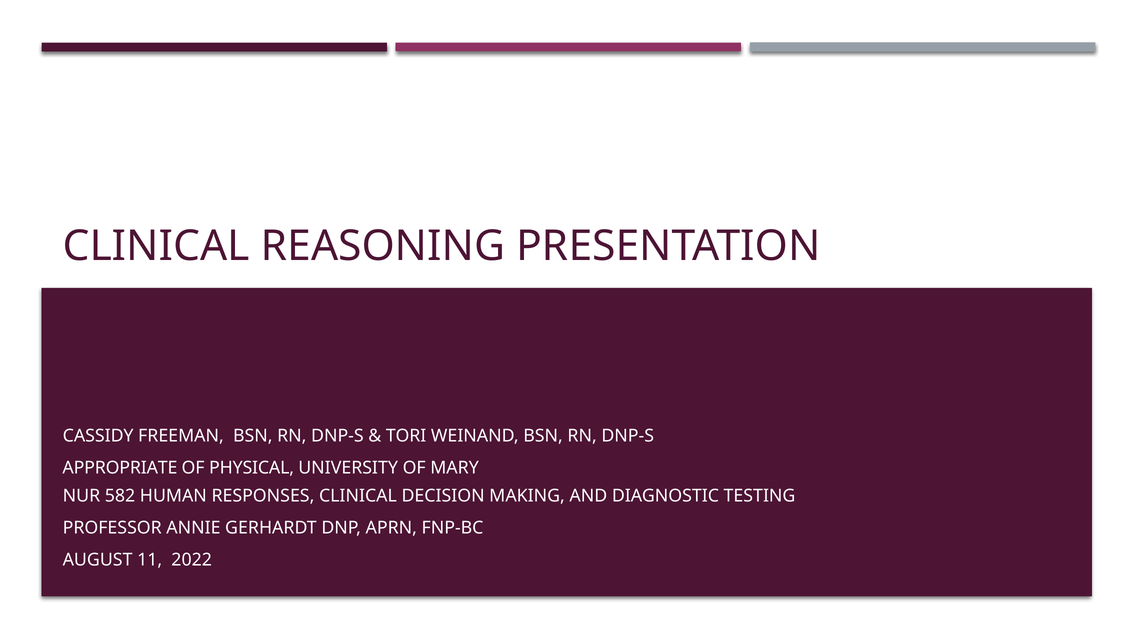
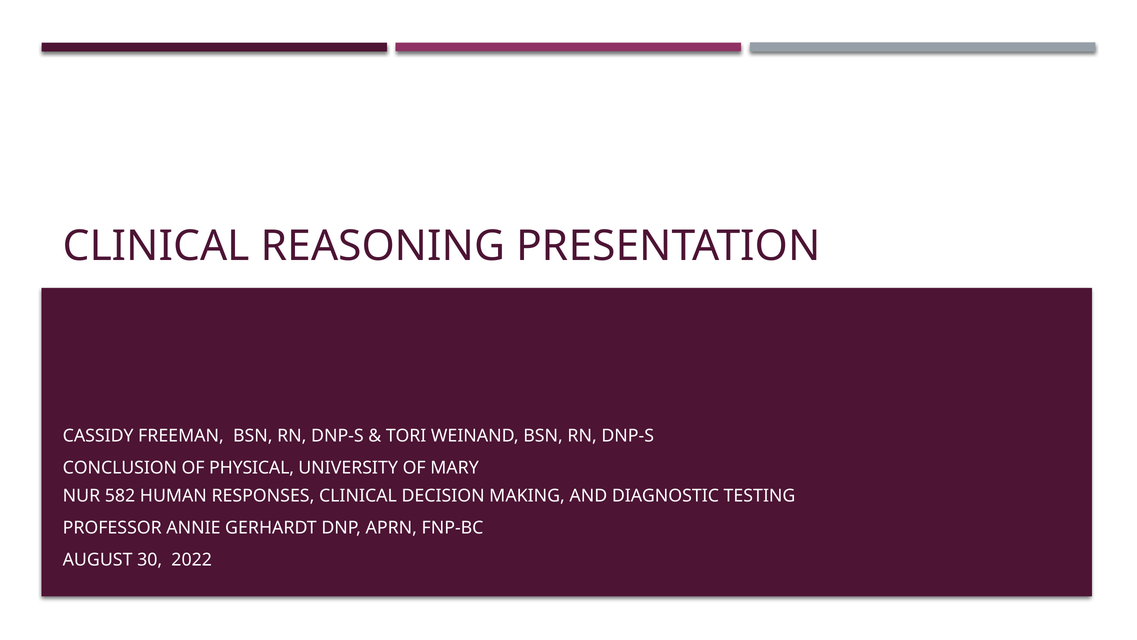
APPROPRIATE: APPROPRIATE -> CONCLUSION (120, 468)
11: 11 -> 30 (150, 559)
